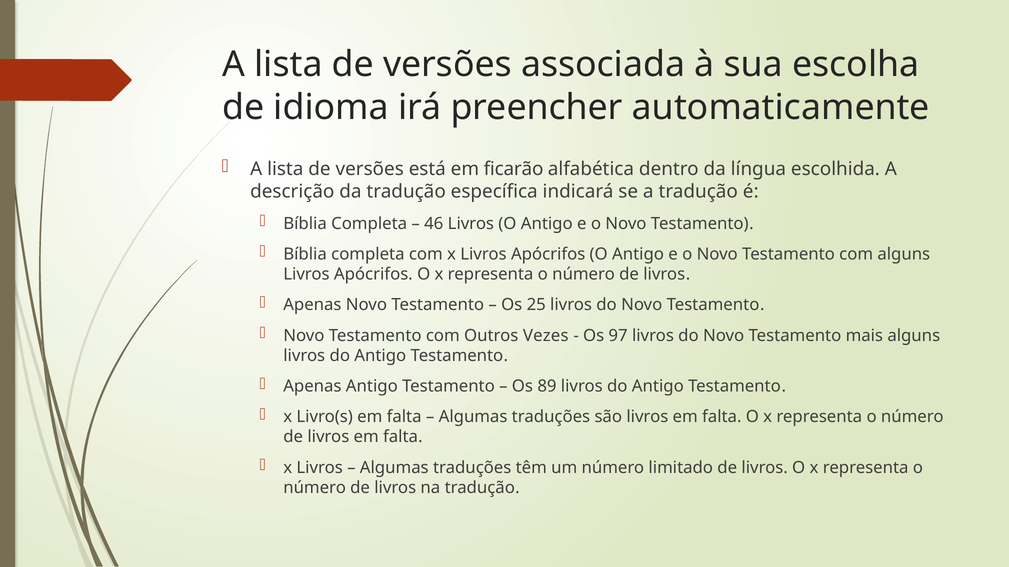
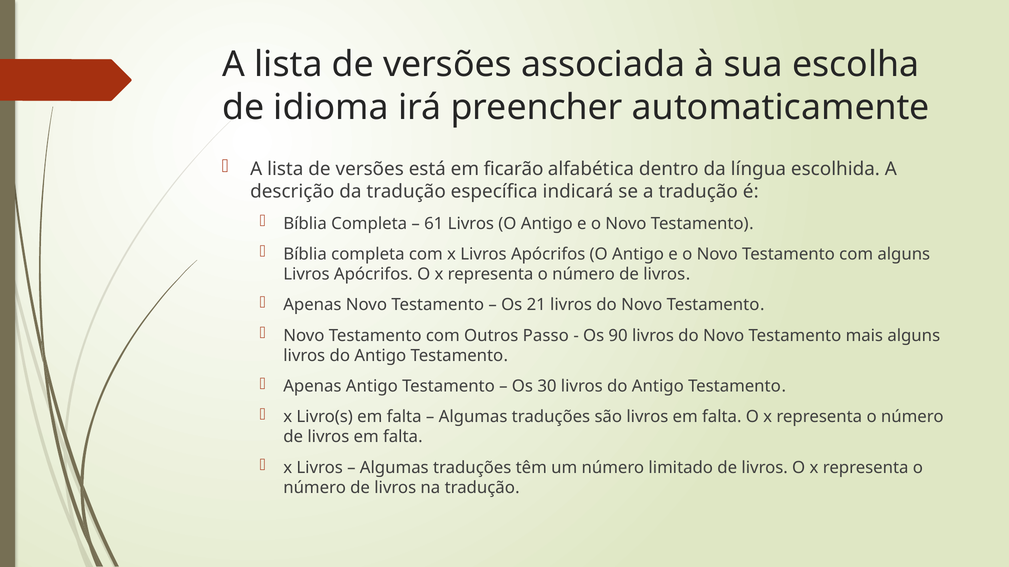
46: 46 -> 61 (434, 224)
25: 25 -> 21 (536, 305)
Vezes: Vezes -> Passo (546, 336)
97: 97 -> 90 (618, 336)
89: 89 -> 30 (547, 387)
